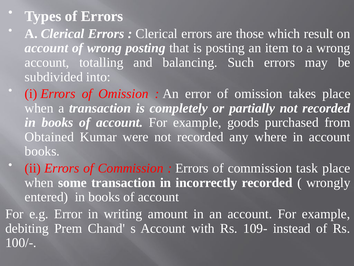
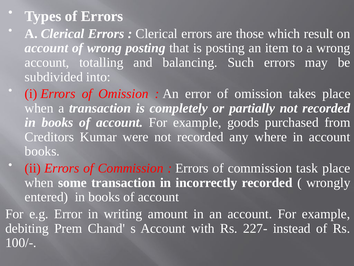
Obtained: Obtained -> Creditors (49, 137)
109-: 109- -> 227- (255, 228)
